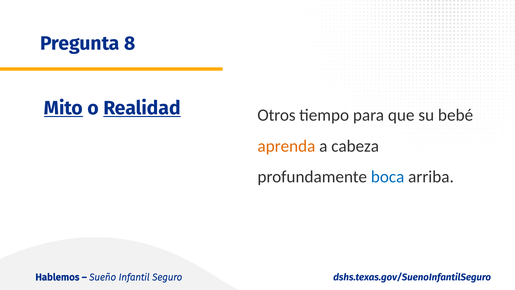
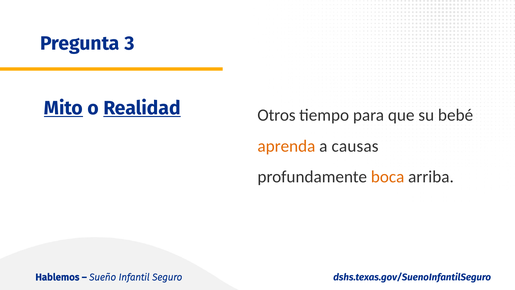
8: 8 -> 3 (129, 43)
cabeza: cabeza -> causas (355, 146)
boca colour: blue -> orange (388, 177)
